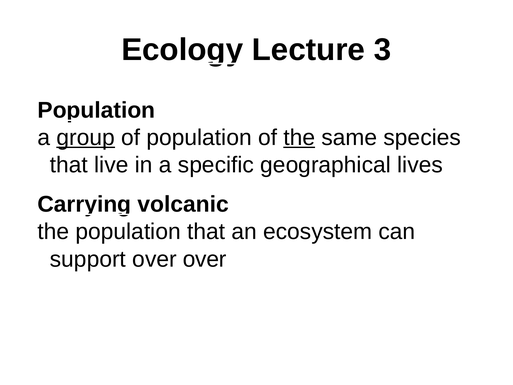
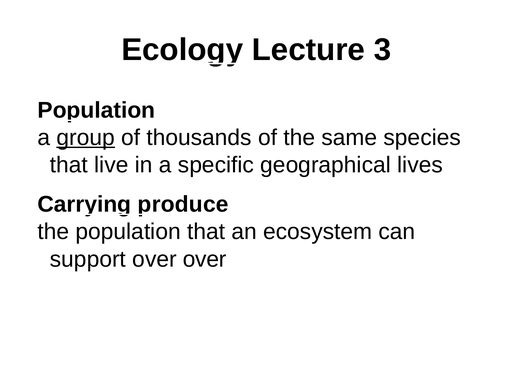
of population: population -> thousands (199, 138)
the underline: present -> none (299, 138)
volcanic: volcanic -> produce (183, 204)
